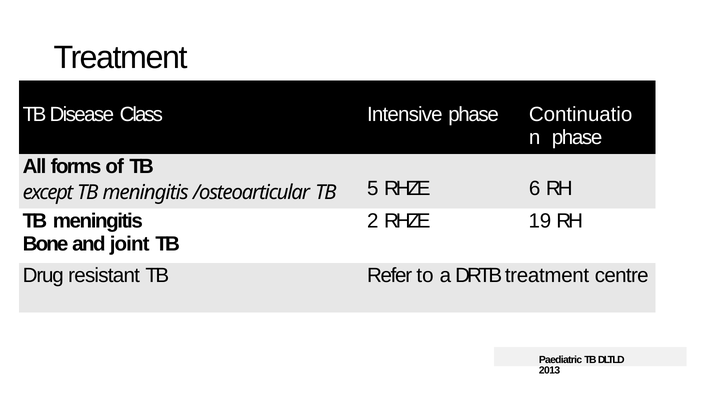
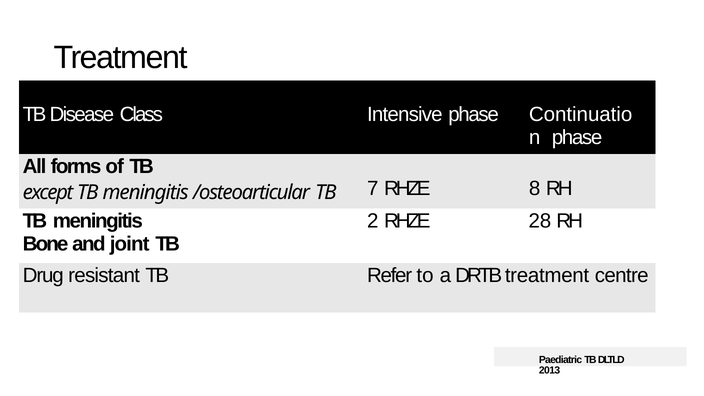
5: 5 -> 7 (373, 188)
6: 6 -> 8 (535, 188)
19: 19 -> 28 (540, 221)
